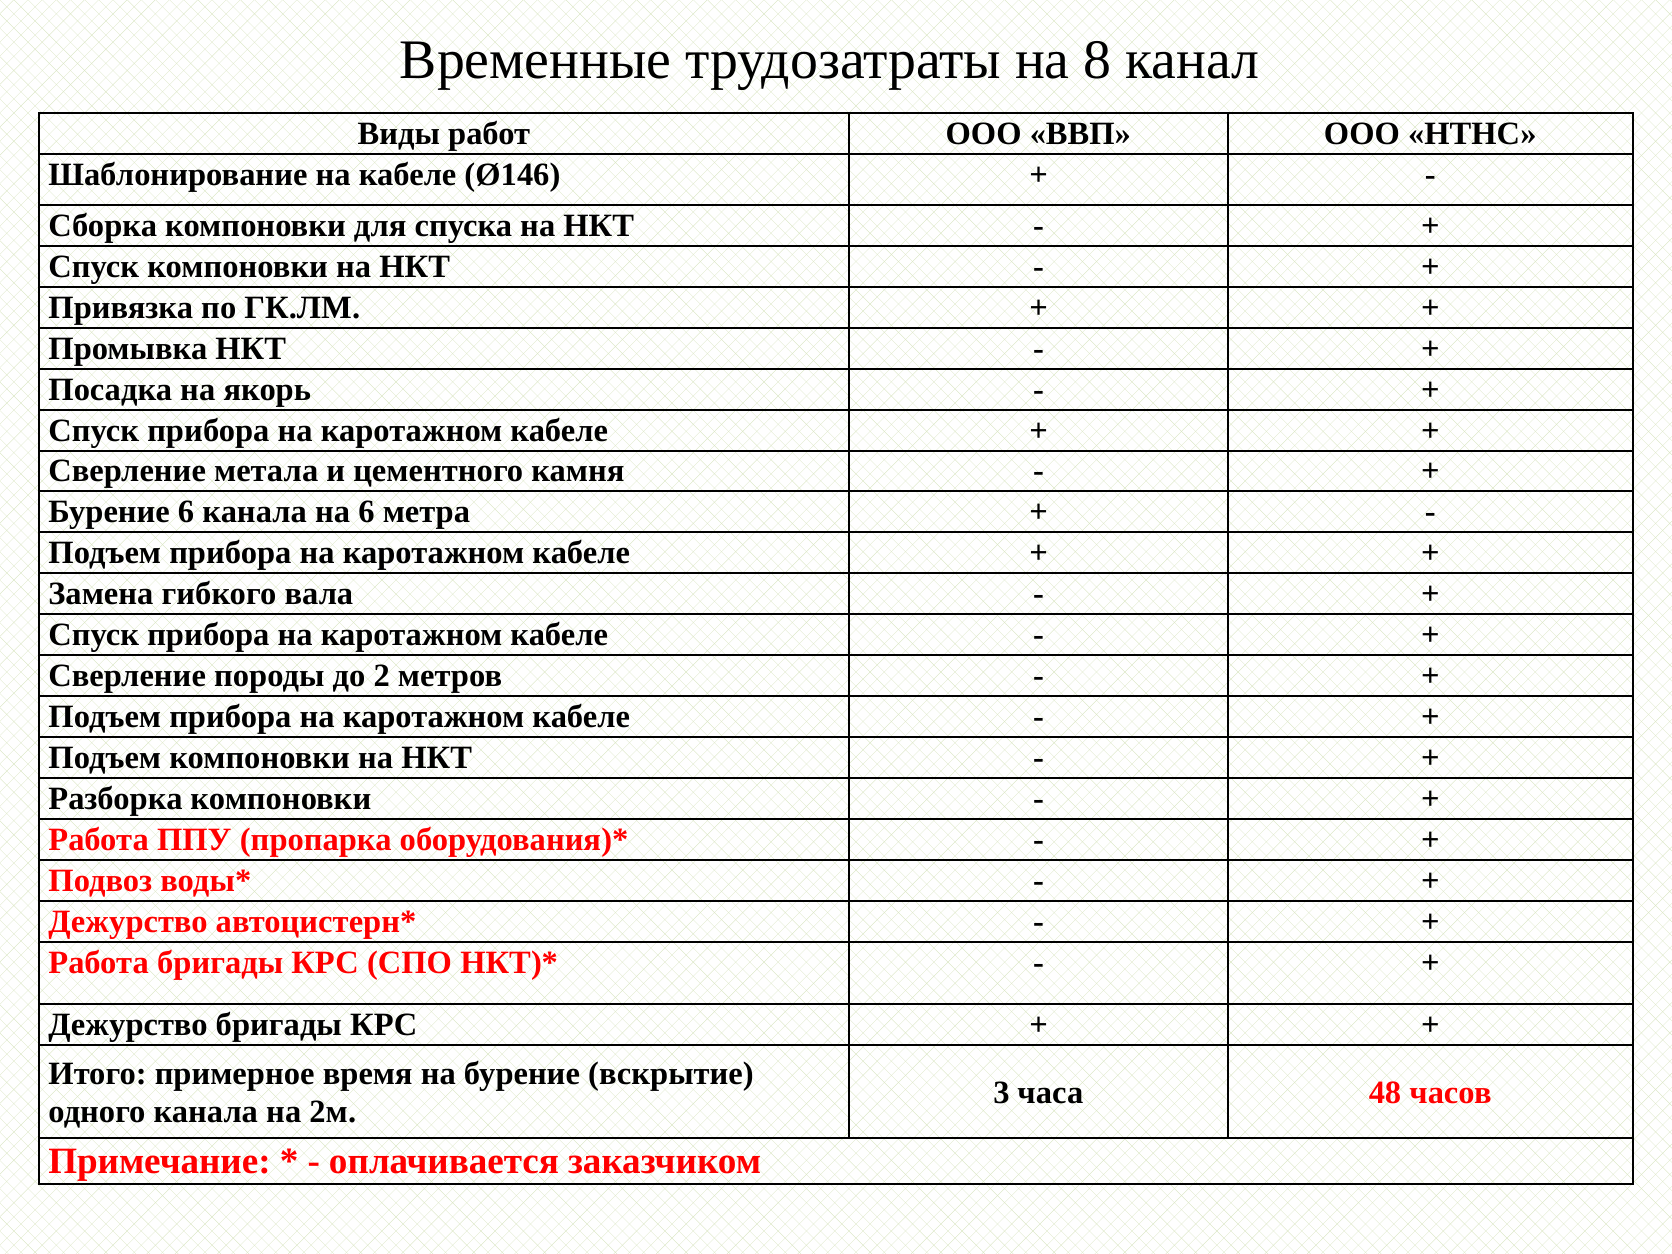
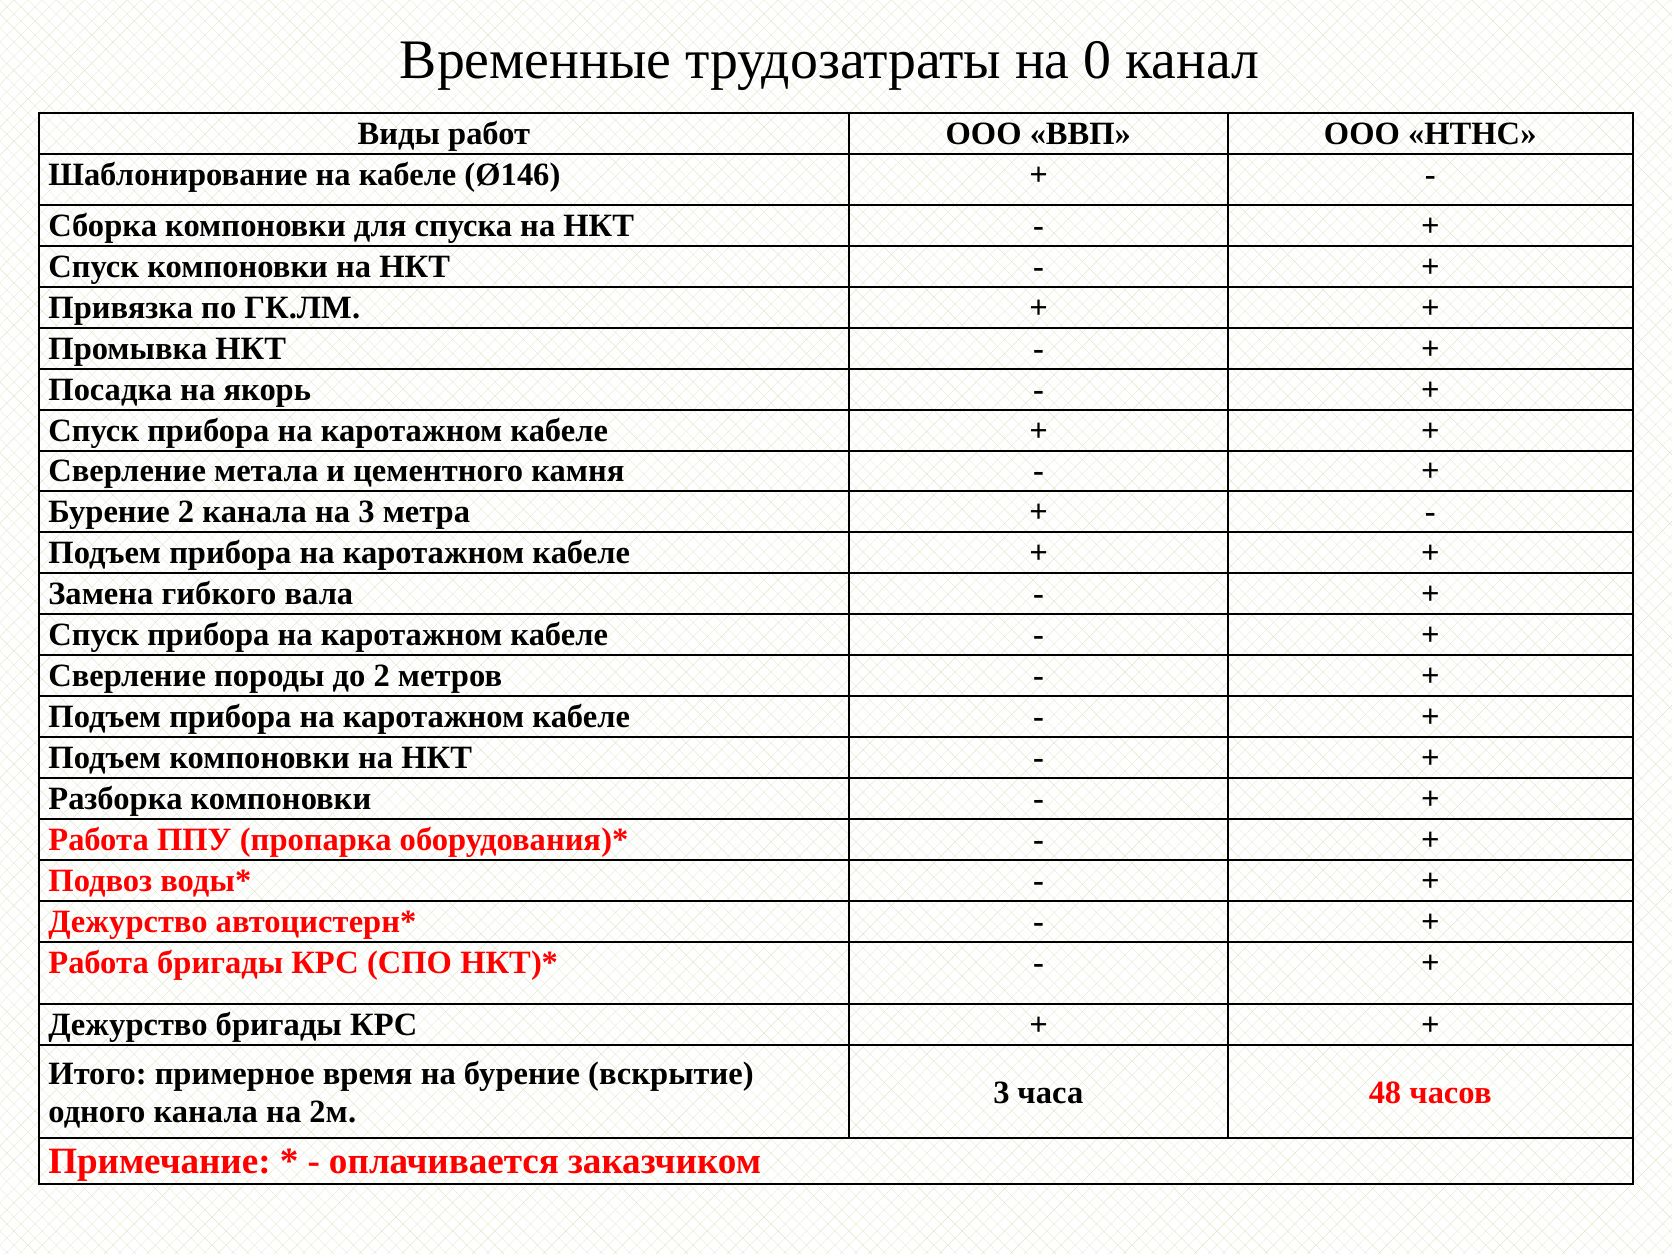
8: 8 -> 0 (1098, 61)
Бурение 6: 6 -> 2 (186, 512)
на 6: 6 -> 3 (366, 512)
